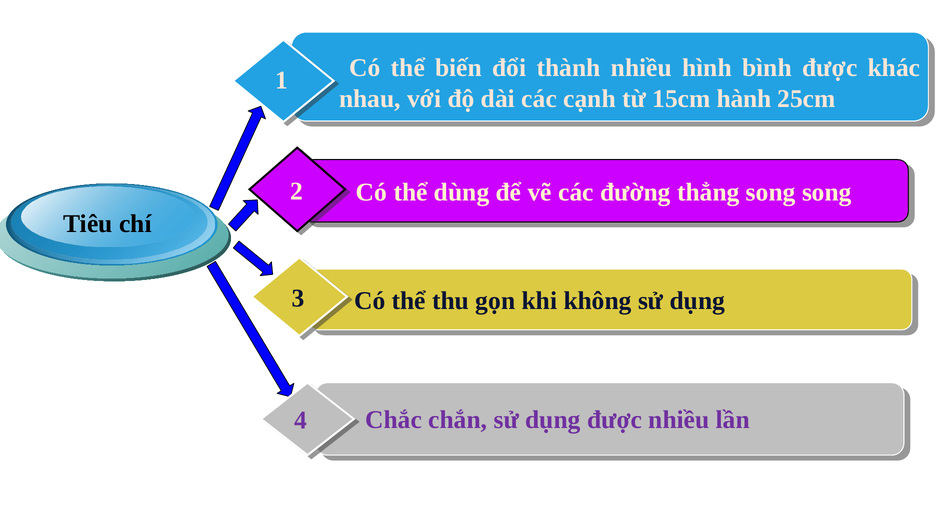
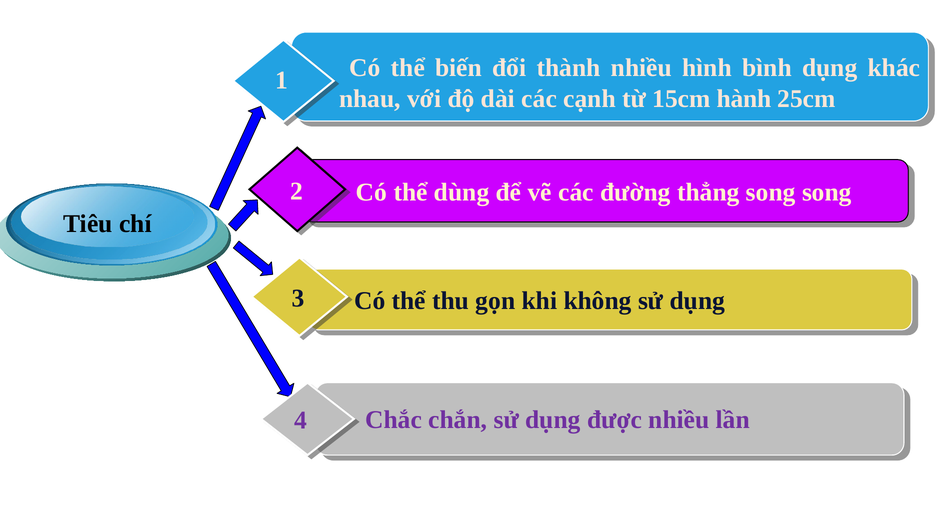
bình được: được -> dụng (830, 68)
